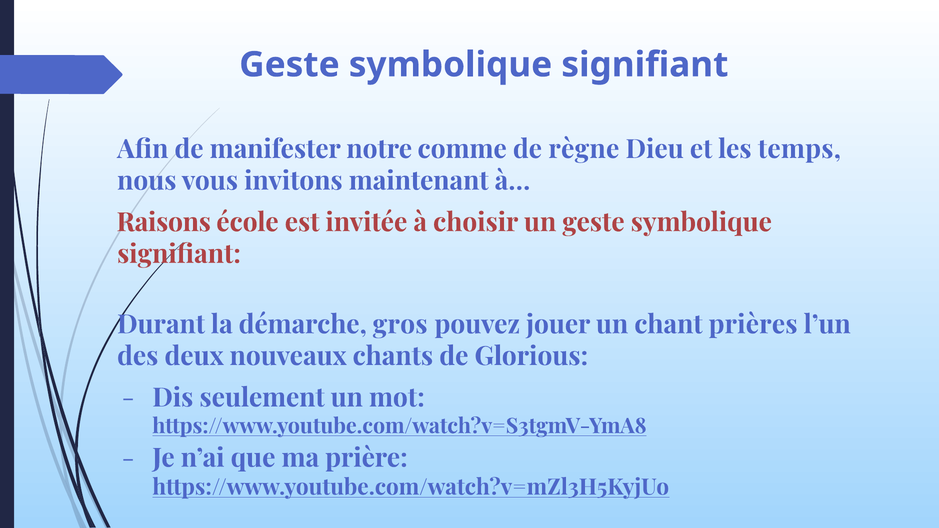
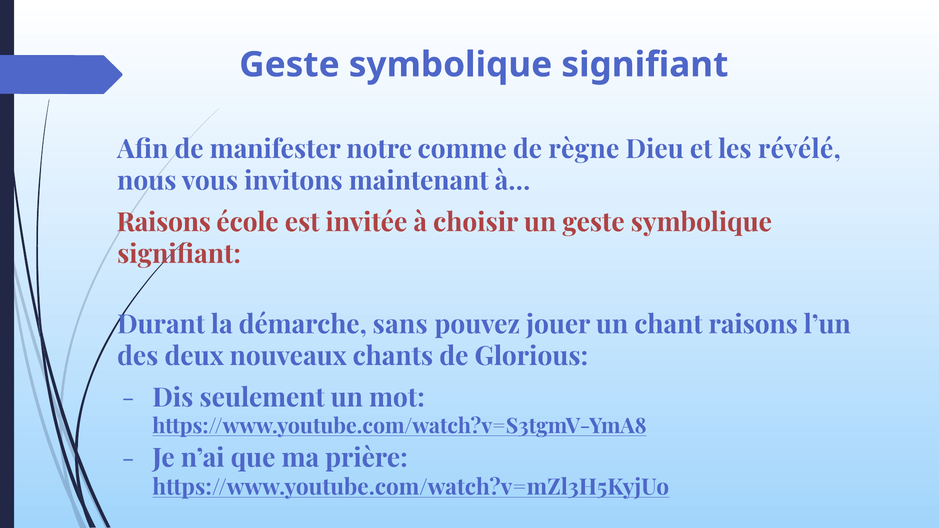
temps: temps -> révélé (799, 149)
gros: gros -> sans (400, 325)
chant prières: prières -> raisons (753, 325)
